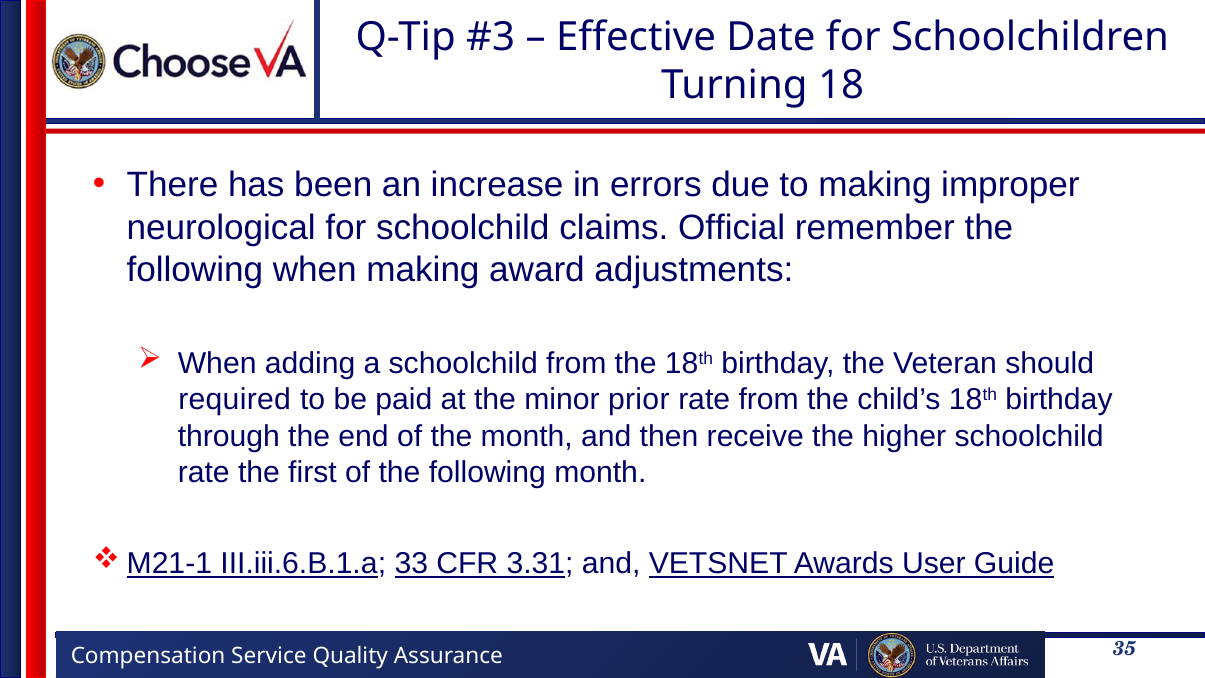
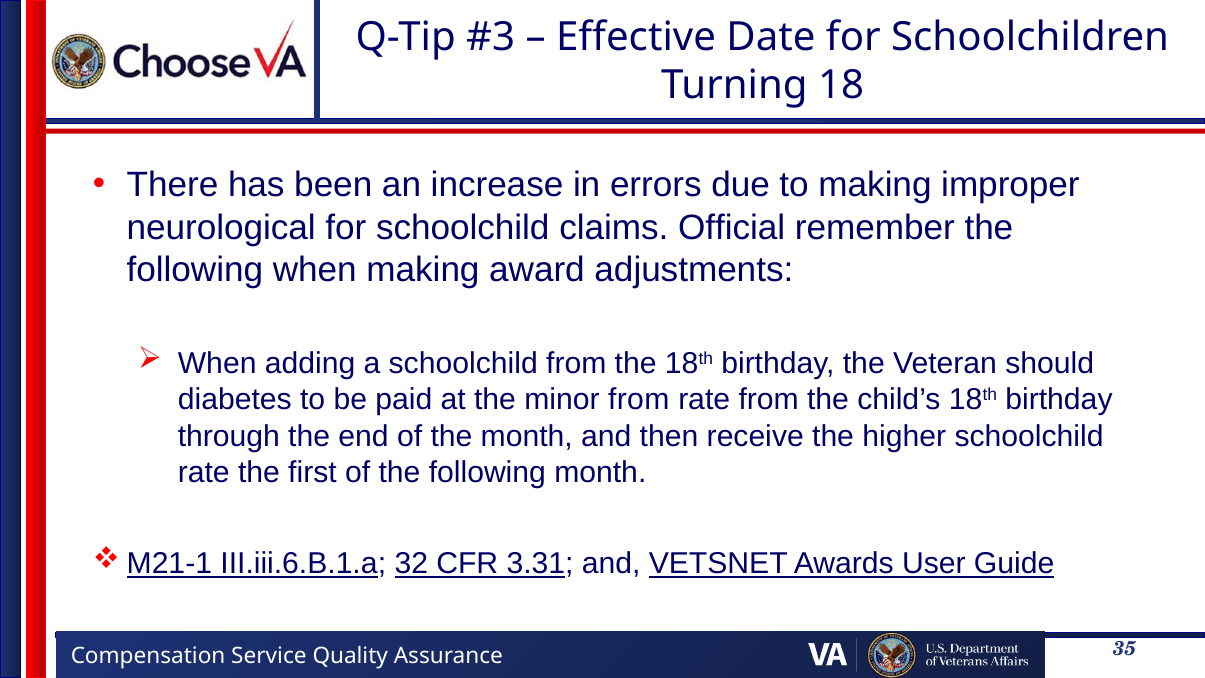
required: required -> diabetes (235, 400)
minor prior: prior -> from (639, 400)
33: 33 -> 32 (411, 564)
